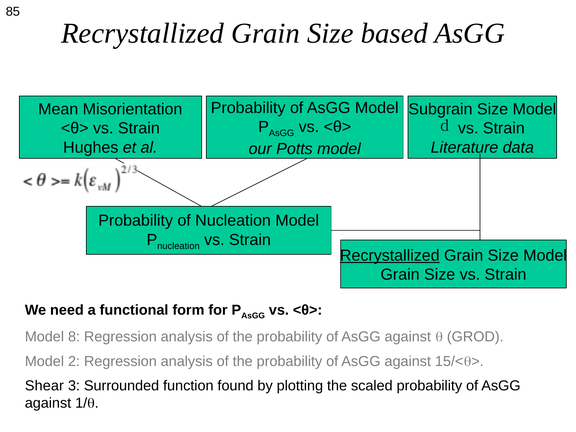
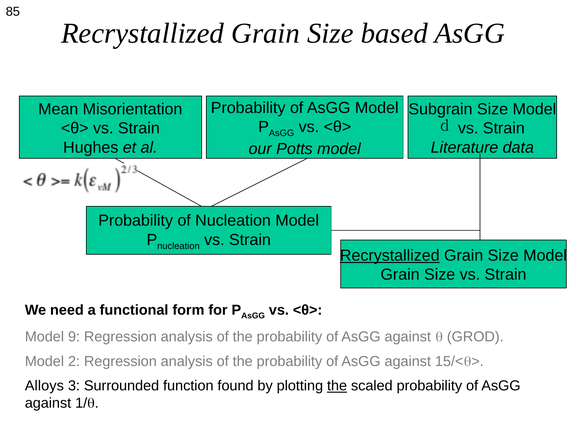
8: 8 -> 9 (74, 337)
Shear: Shear -> Alloys (44, 386)
the underline: none -> present (337, 386)
